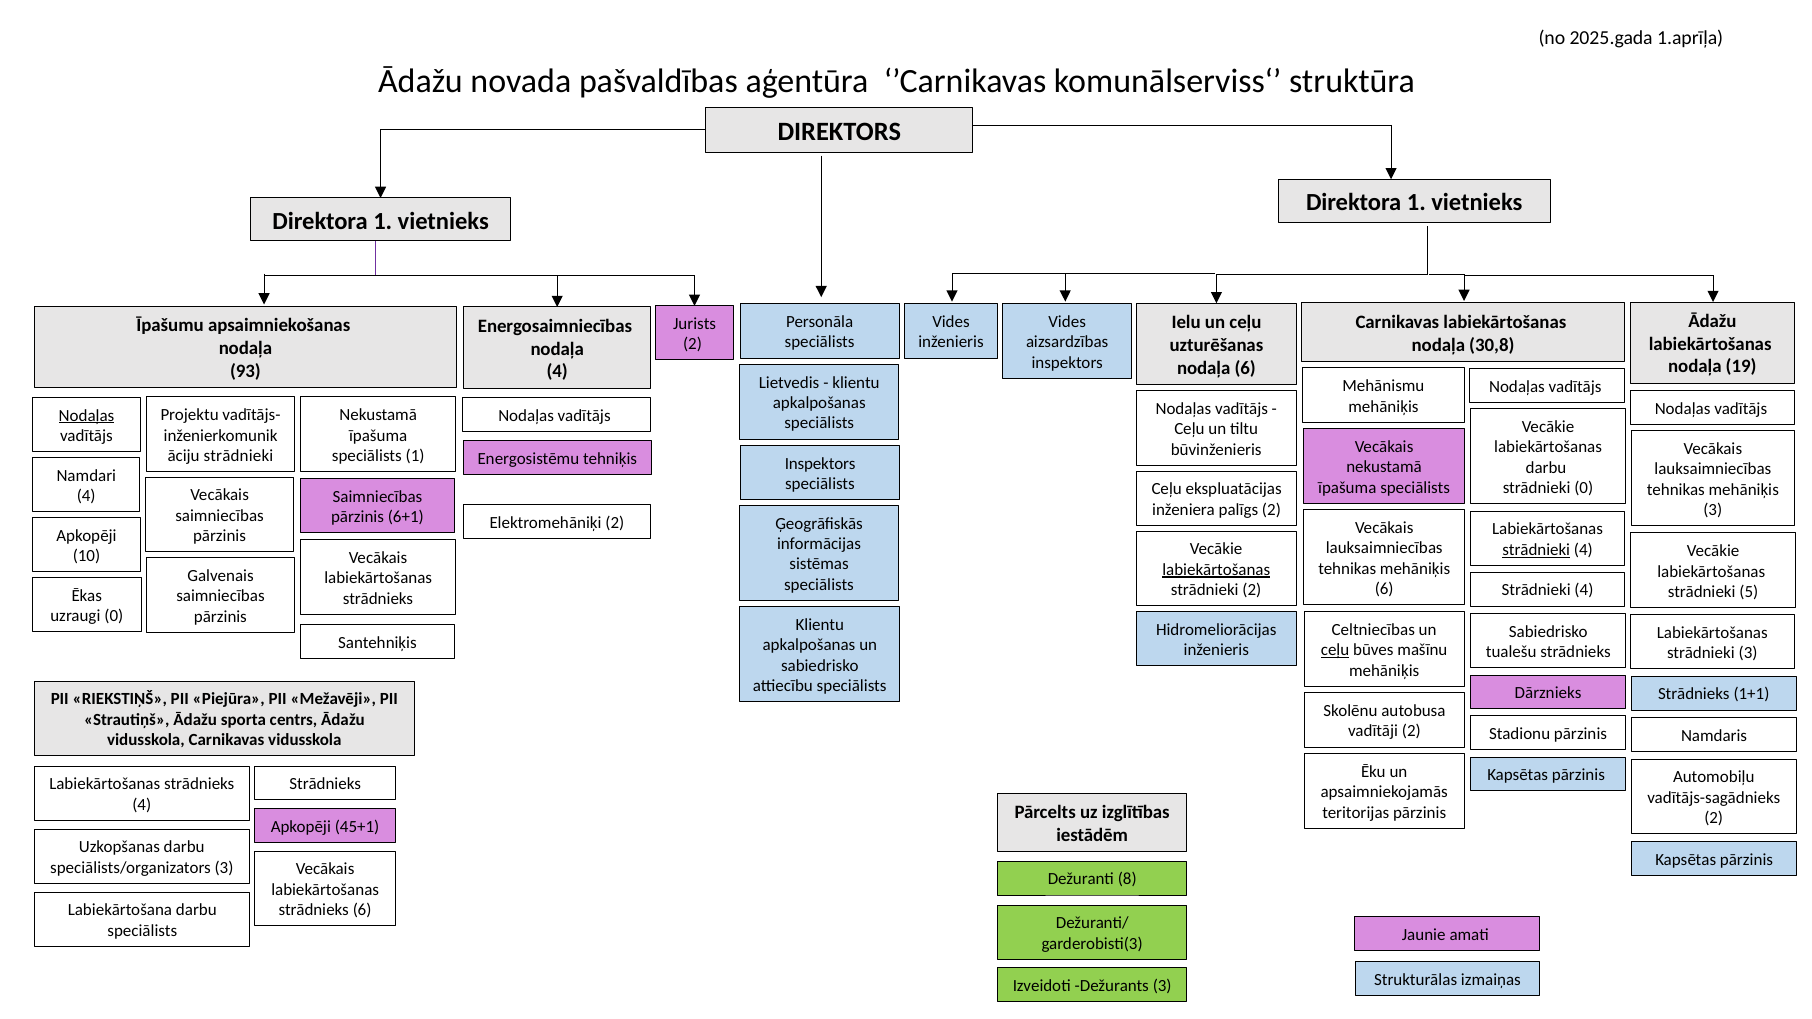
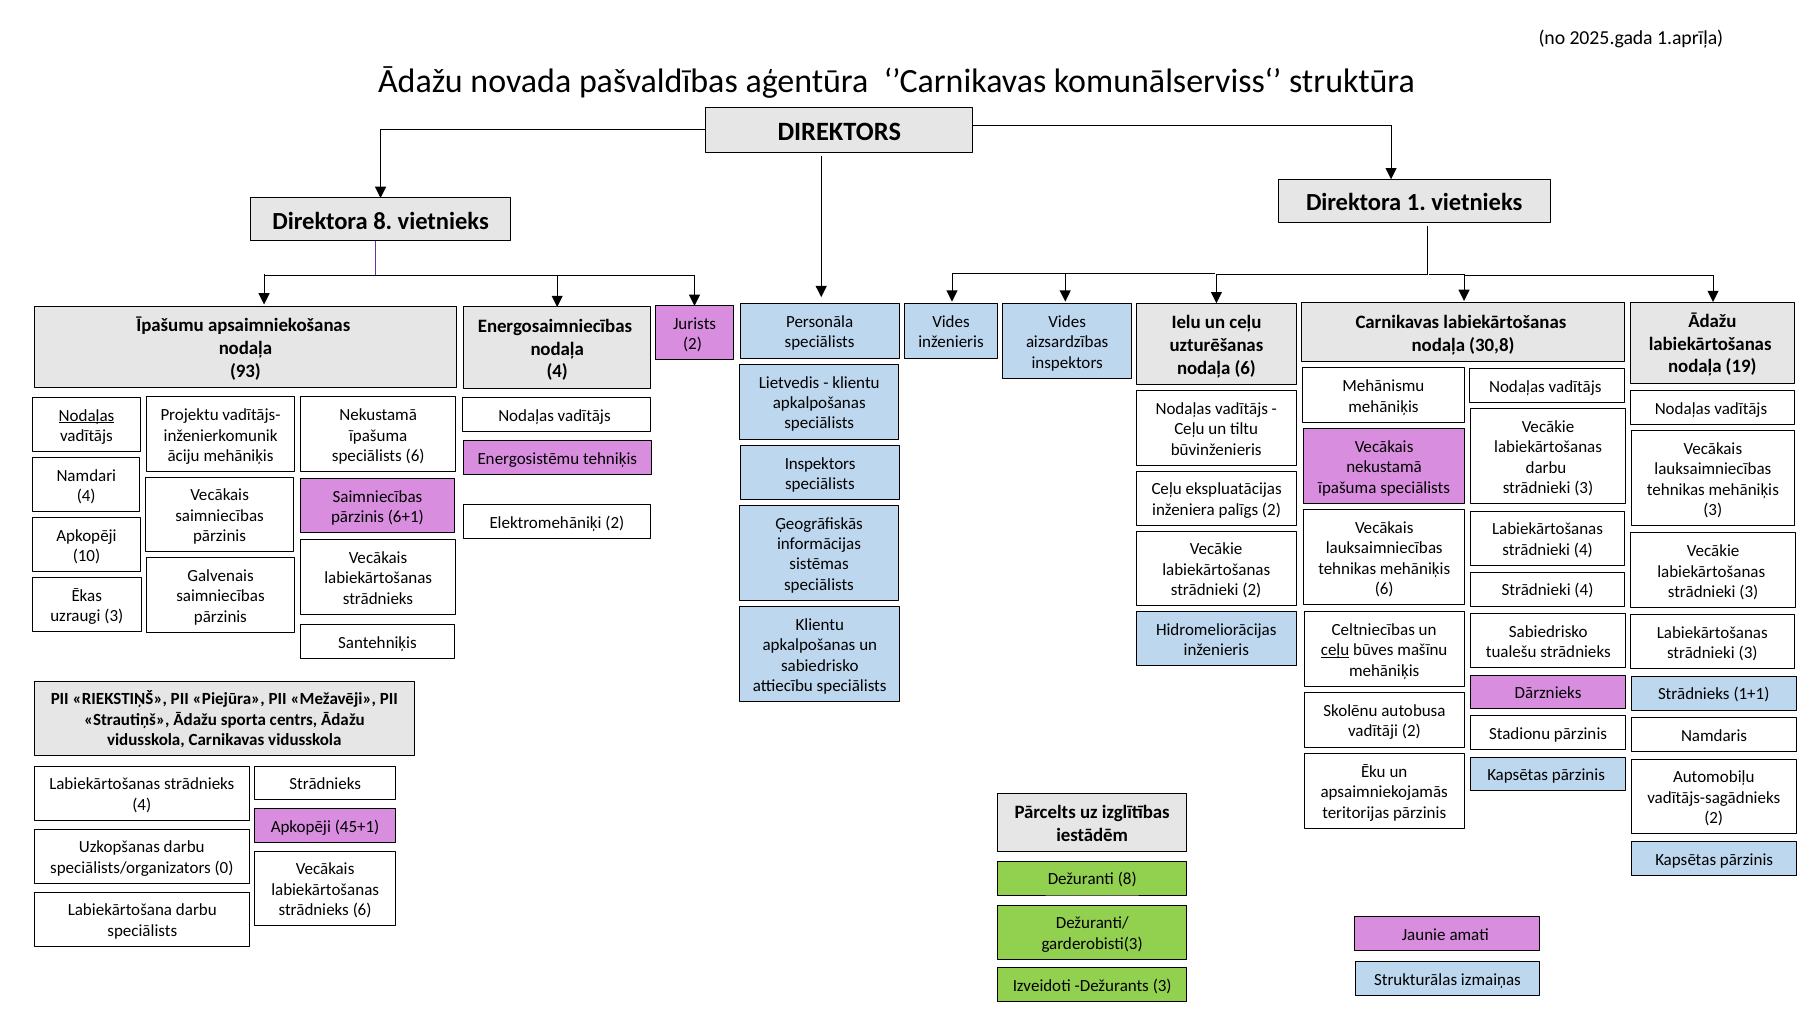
1: 1 -> 8 (383, 221)
strādnieki: strādnieki -> mehāniķis (239, 456)
speciālists 1: 1 -> 6 (415, 456)
0: 0 -> 3 (1584, 488)
strādnieki underline: present -> none (1536, 550)
labiekārtošanas underline: present -> none (1216, 570)
5: 5 -> 3 (1749, 592)
uzraugi 0: 0 -> 3 (114, 616)
speciālists/organizators 3: 3 -> 0 (224, 868)
